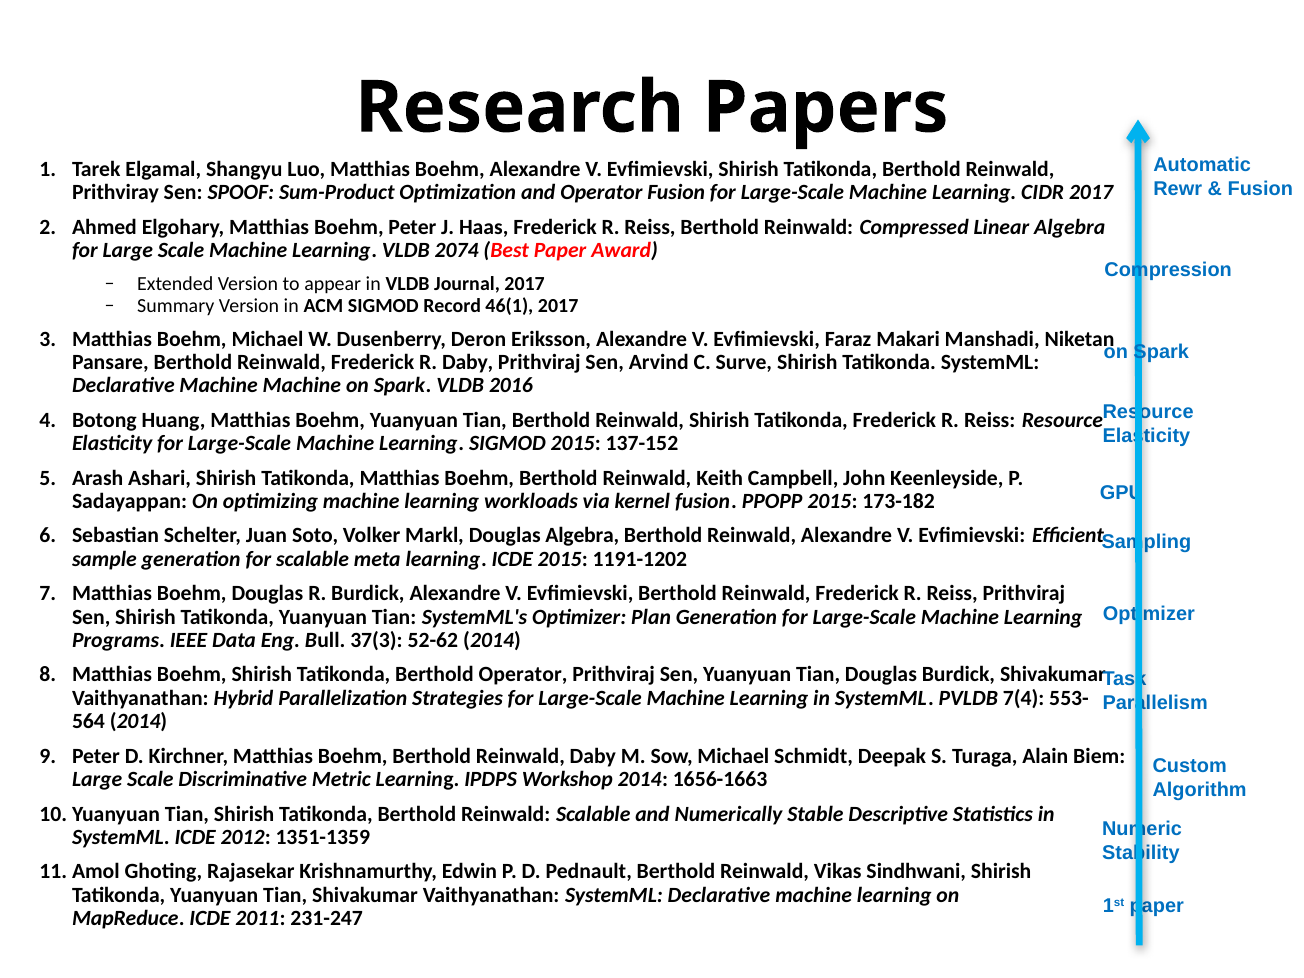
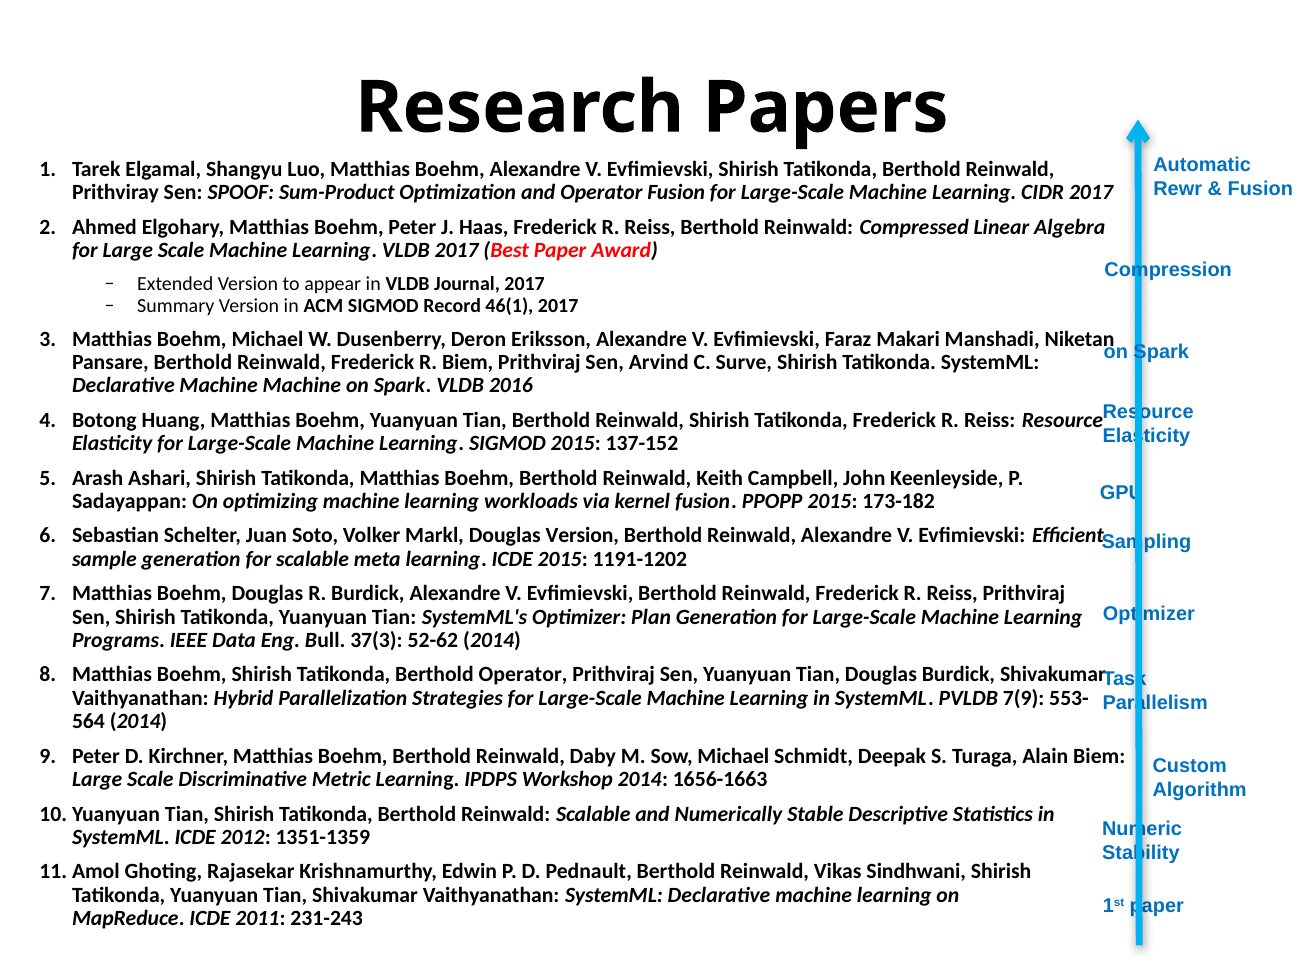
VLDB 2074: 2074 -> 2017 (457, 251)
R Daby: Daby -> Biem (468, 362)
Douglas Algebra: Algebra -> Version (582, 536)
7(4: 7(4 -> 7(9 (1024, 698)
231-247: 231-247 -> 231-243 (327, 919)
